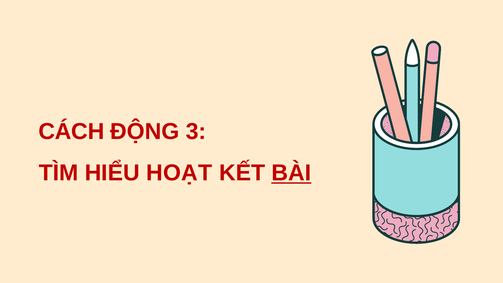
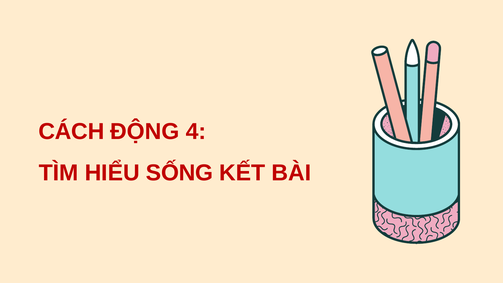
3: 3 -> 4 (196, 131)
HOẠT: HOẠT -> SỐNG (180, 173)
BÀI underline: present -> none (291, 173)
